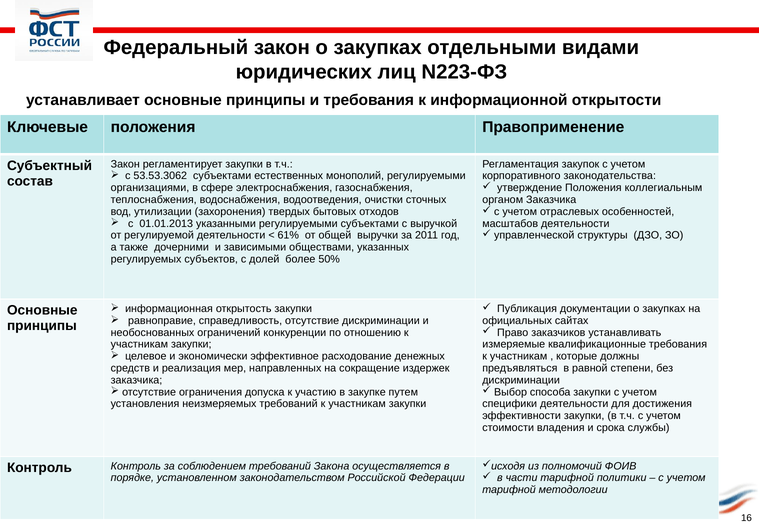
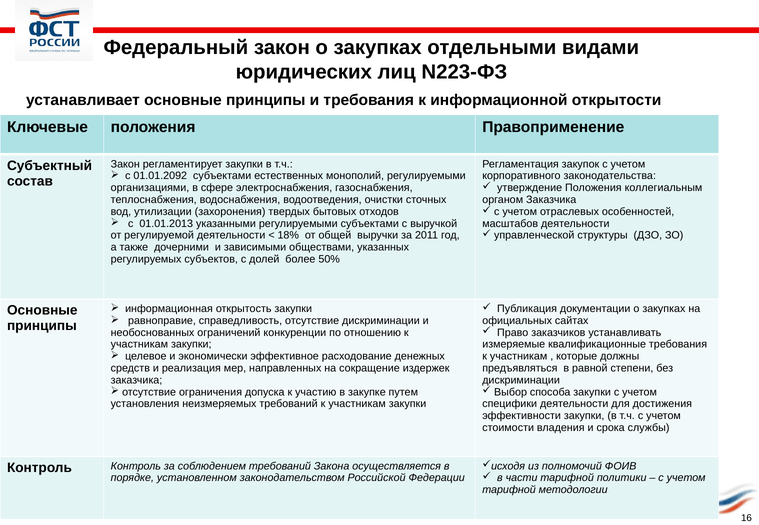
53.53.3062: 53.53.3062 -> 01.01.2092 (160, 176)
61%: 61% -> 18% (288, 236)
